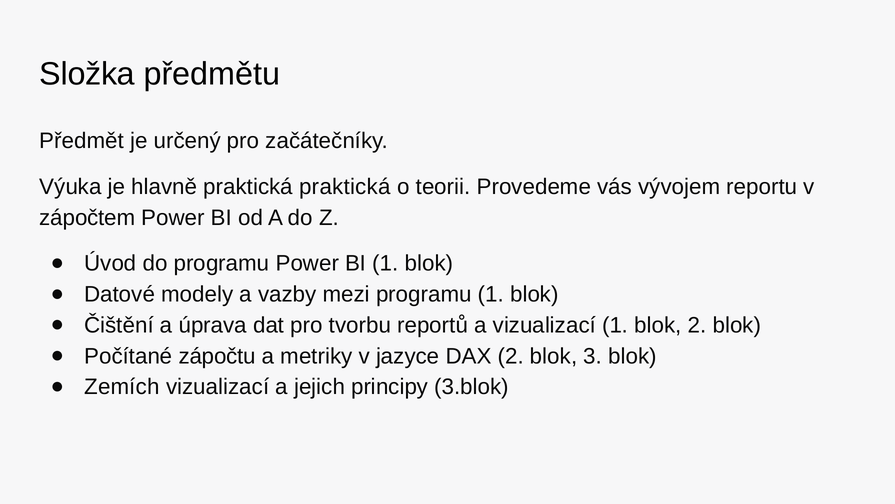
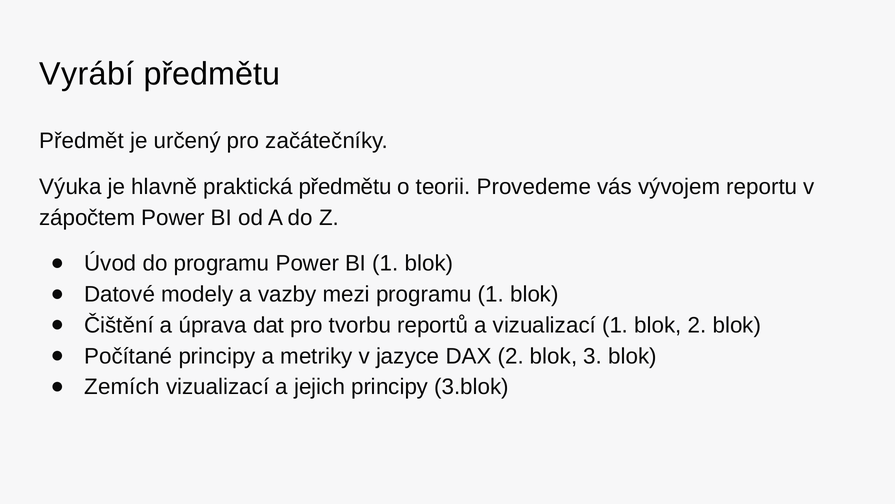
Složka: Složka -> Vyrábí (87, 74)
praktická praktická: praktická -> předmětu (345, 187)
Počítané zápočtu: zápočtu -> principy (217, 356)
